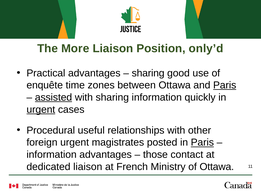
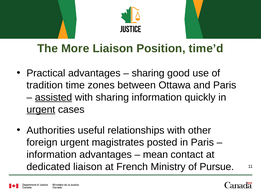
only’d: only’d -> time’d (206, 49)
enquête: enquête -> tradition (45, 86)
Paris underline: present -> none (225, 86)
Procedural: Procedural -> Authorities (51, 131)
Paris underline: present -> none (202, 143)
those: those -> mean (155, 155)
of Ottawa: Ottawa -> Pursue (217, 167)
